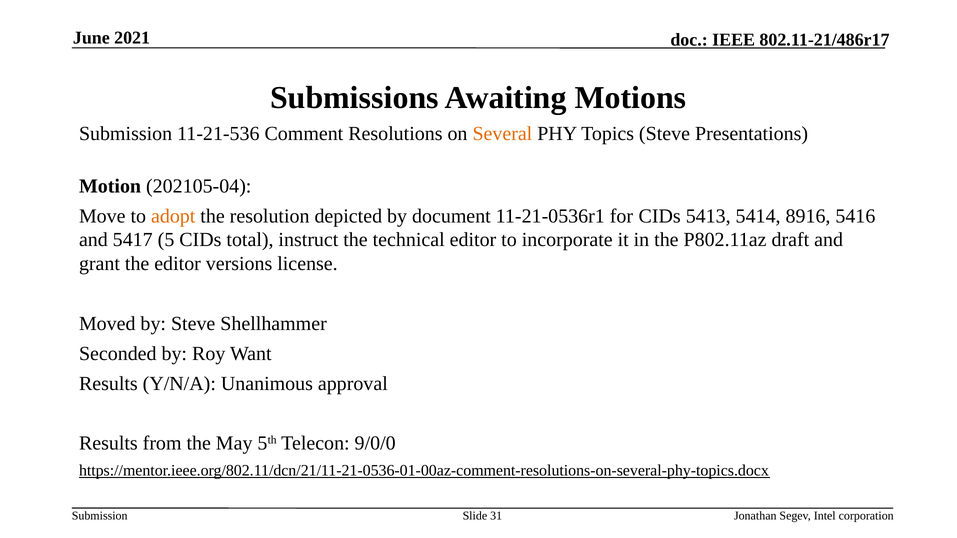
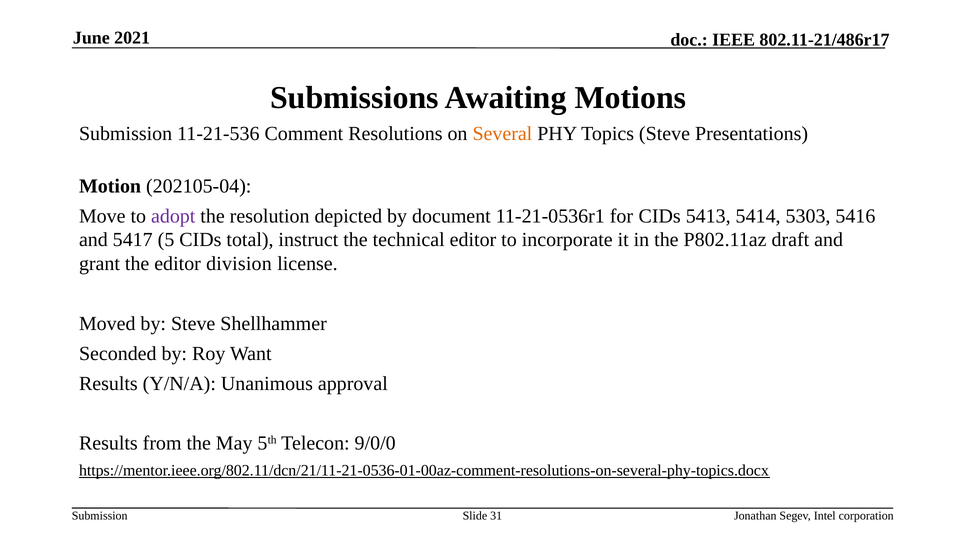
adopt colour: orange -> purple (173, 216)
8916: 8916 -> 5303 (808, 216)
versions: versions -> division (239, 264)
